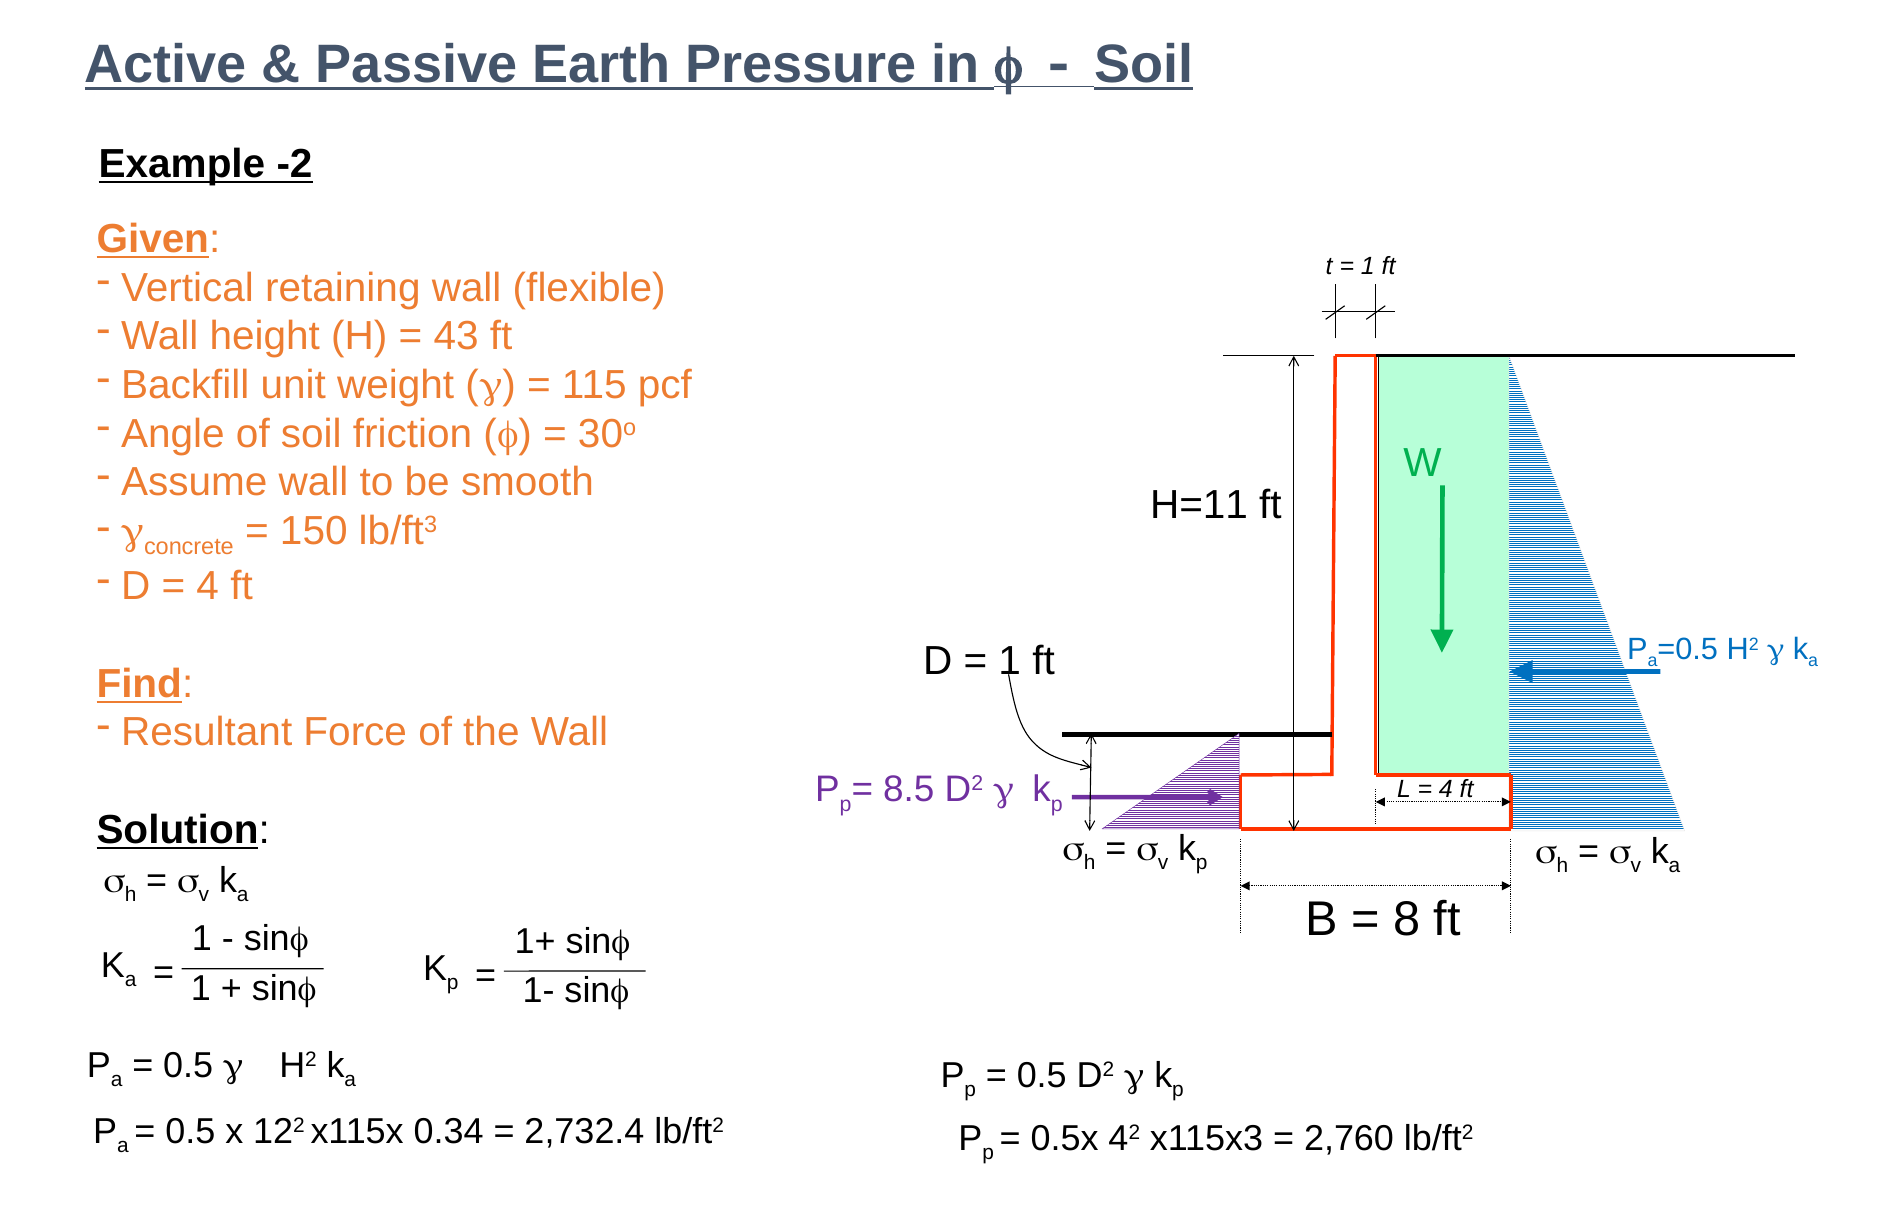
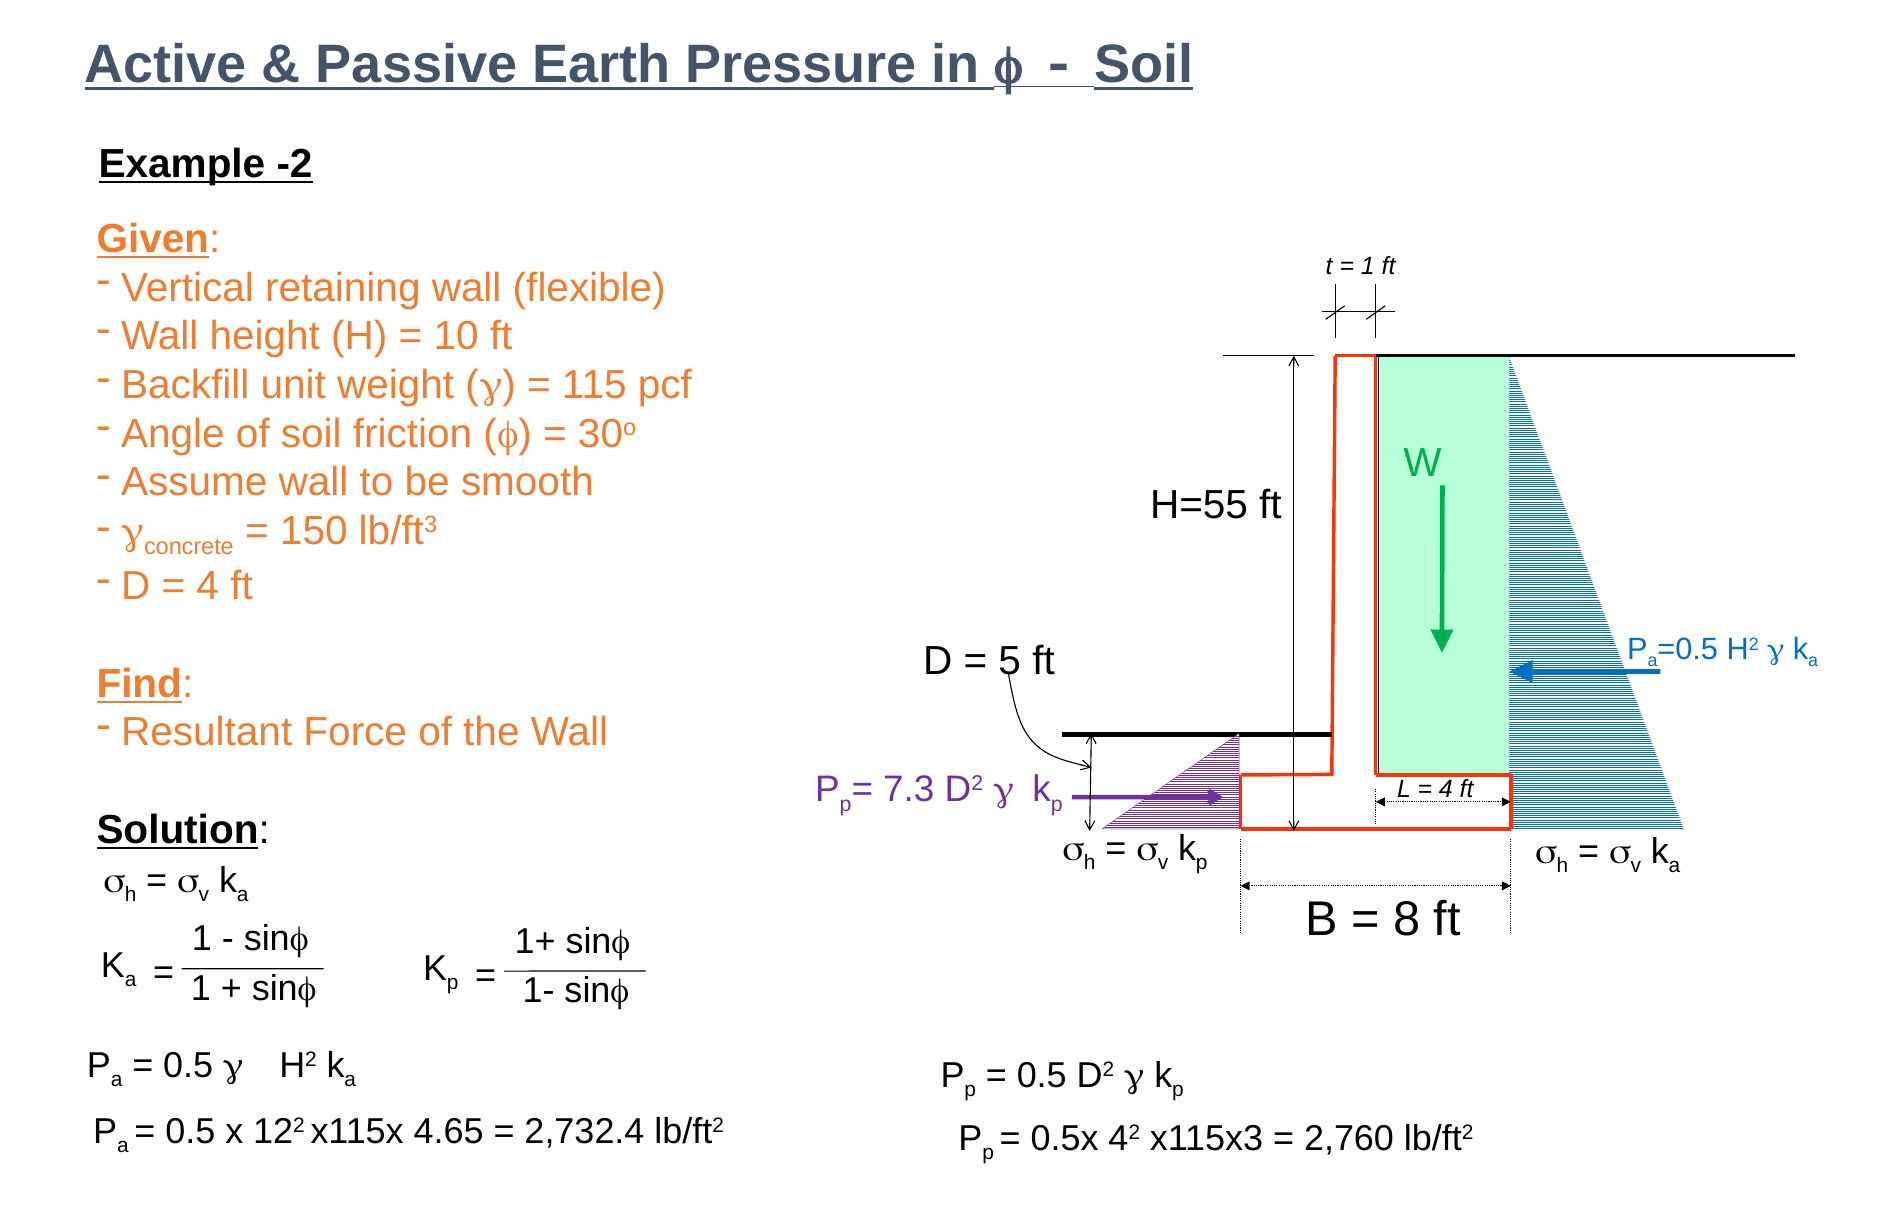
43: 43 -> 10 (456, 336)
H=11: H=11 -> H=55 (1199, 505)
1: 1 -> 5 (1010, 661)
8.5: 8.5 -> 7.3 (909, 789)
0.34: 0.34 -> 4.65 (449, 1131)
